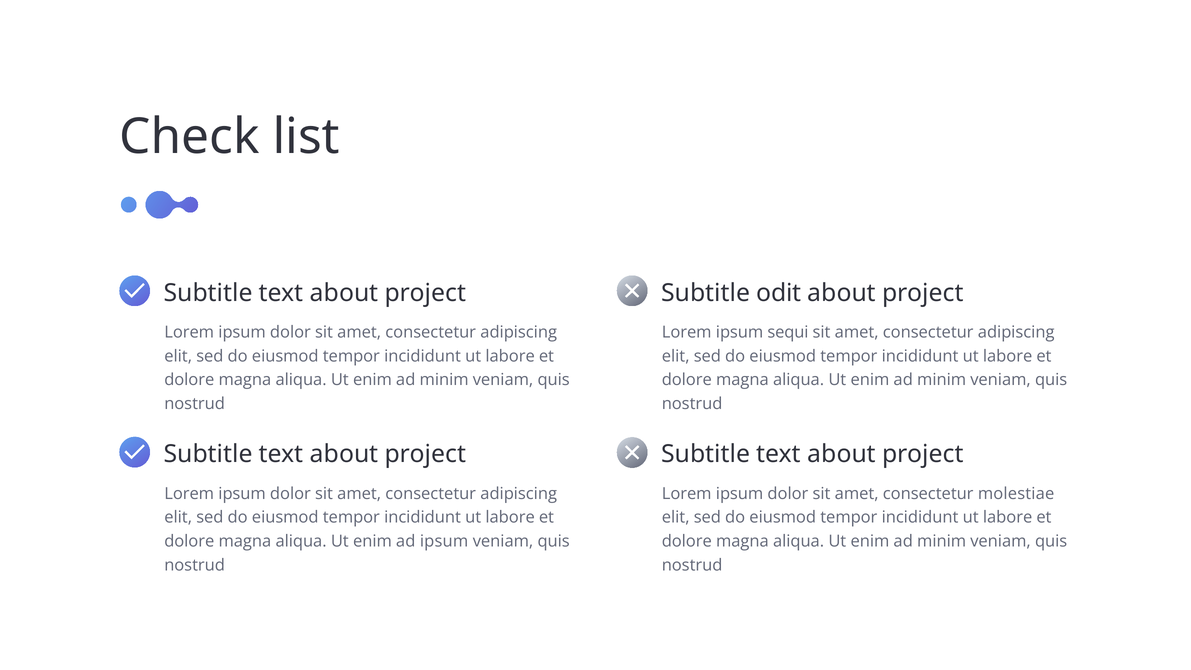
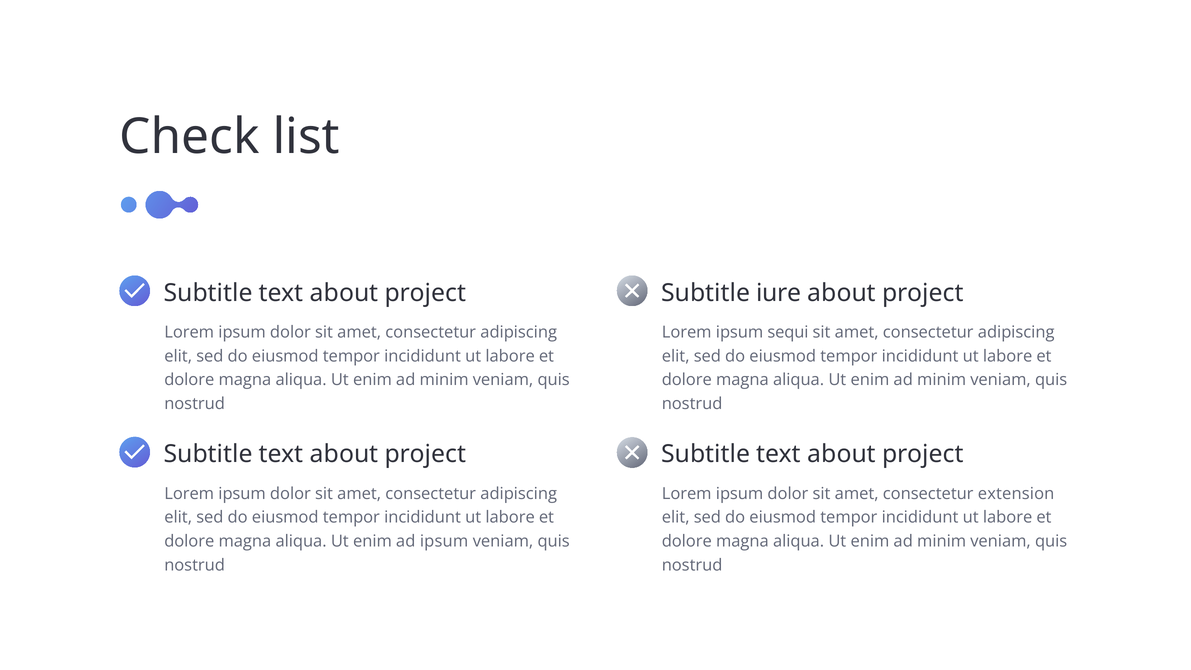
odit: odit -> iure (779, 293)
molestiae: molestiae -> extension (1016, 494)
